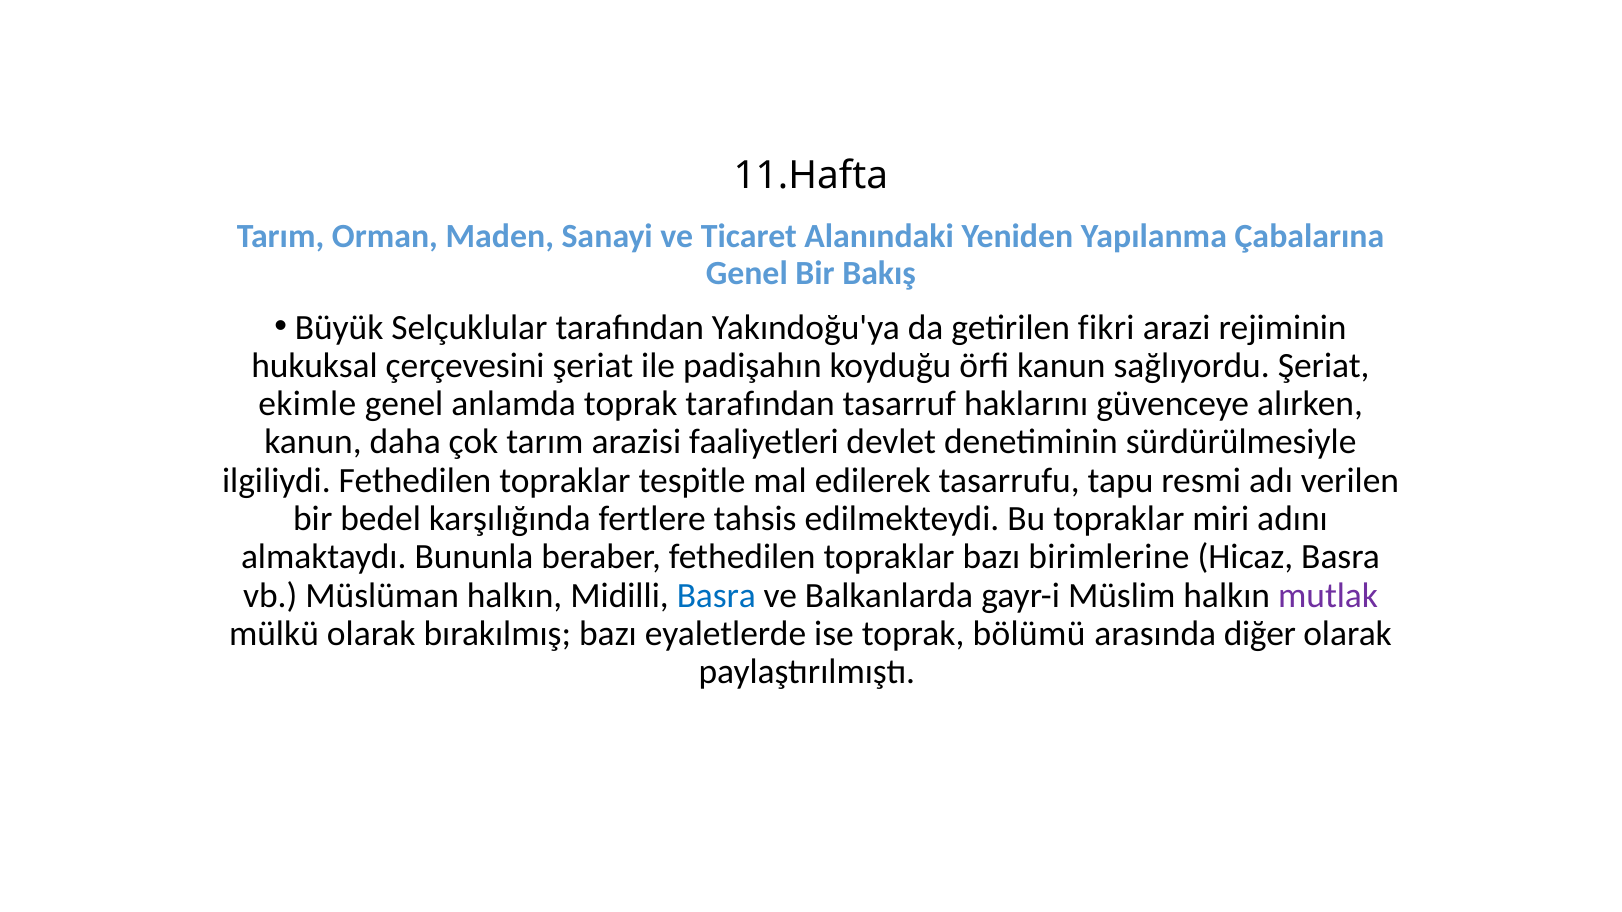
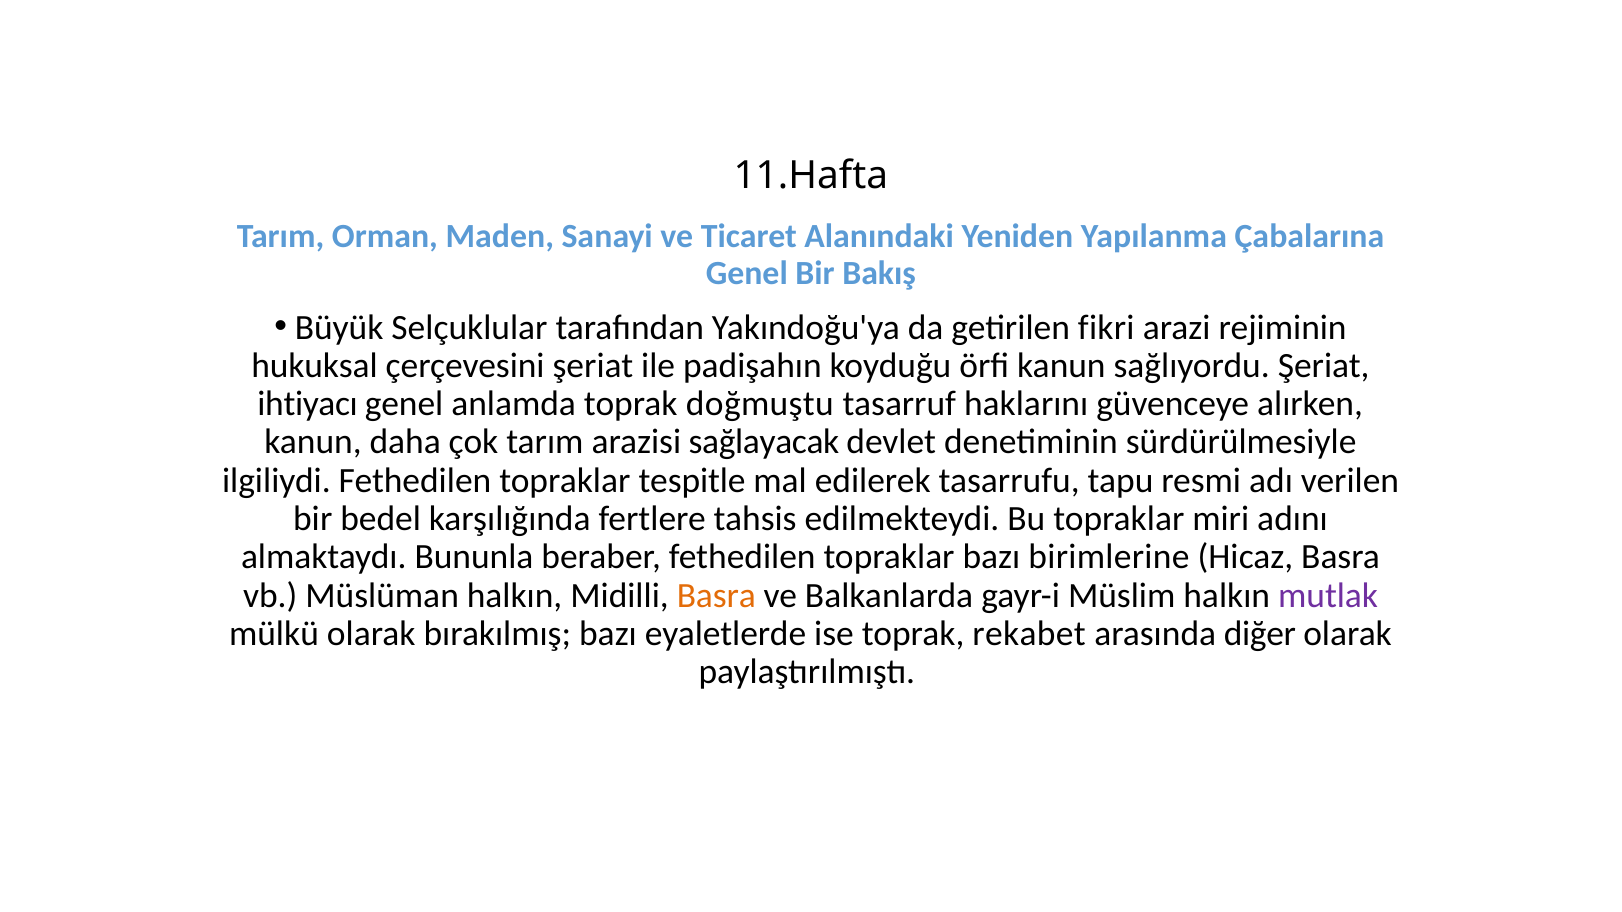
ekimle: ekimle -> ihtiyacı (308, 404)
toprak tarafından: tarafından -> doğmuştu (760, 404)
faaliyetleri: faaliyetleri -> sağlayacak (764, 442)
Basra colour: blue -> orange (716, 596)
bölümü: bölümü -> rekabet (1029, 634)
